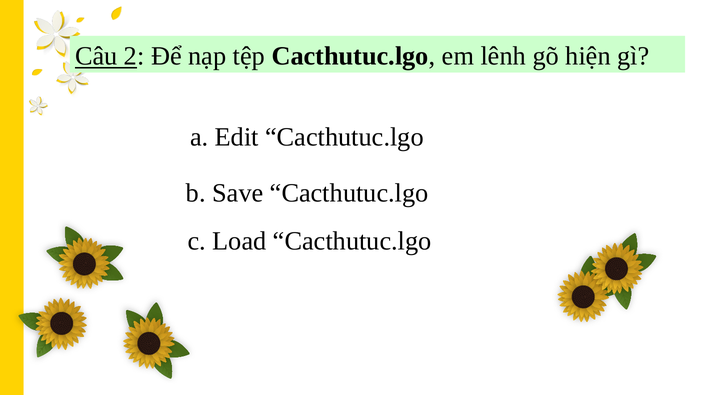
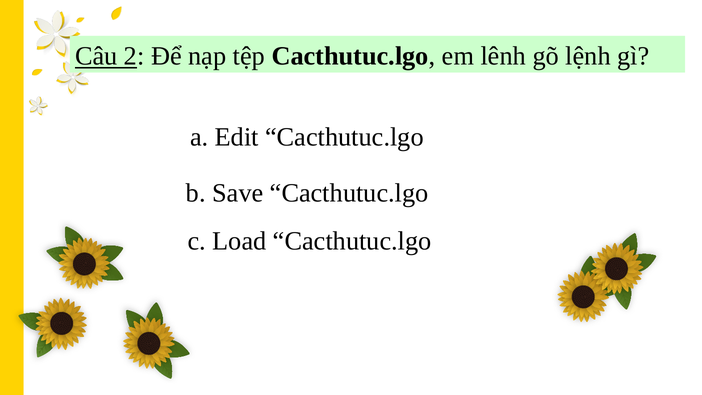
hiện: hiện -> lệnh (588, 56)
